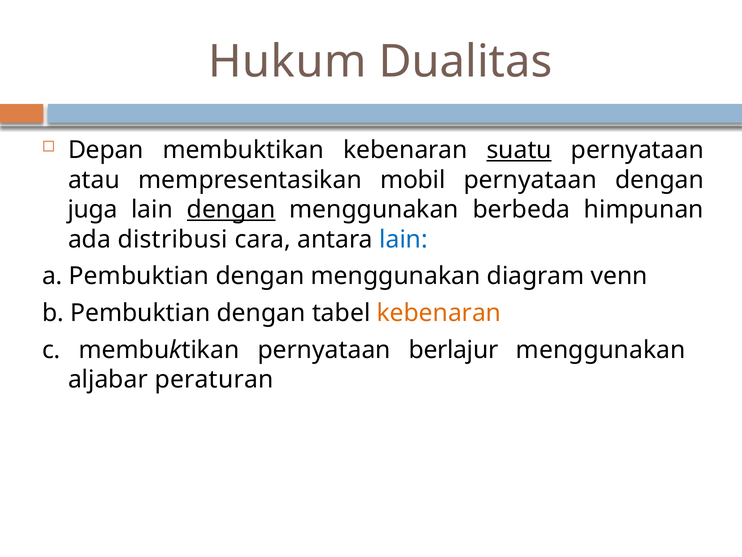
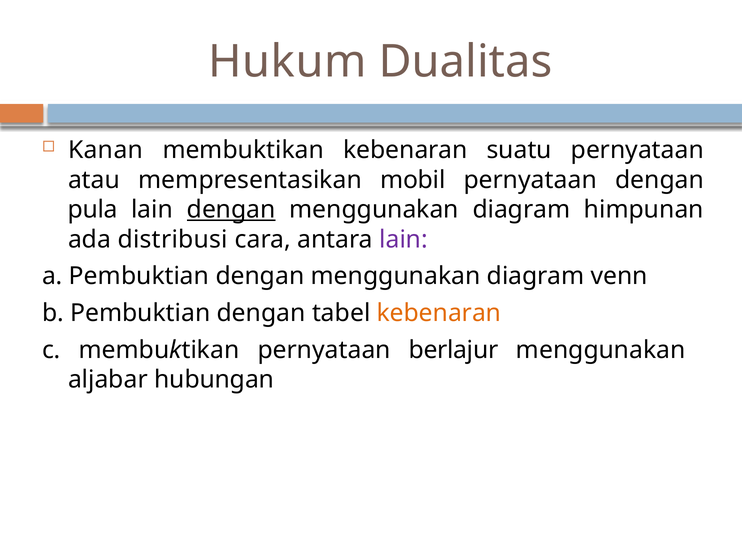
Depan: Depan -> Kanan (106, 150)
suatu underline: present -> none (519, 150)
juga: juga -> pula (93, 209)
berbeda: berbeda -> diagram (521, 209)
lain colour: blue -> purple (404, 239)
peraturan: peraturan -> hubungan (214, 379)
